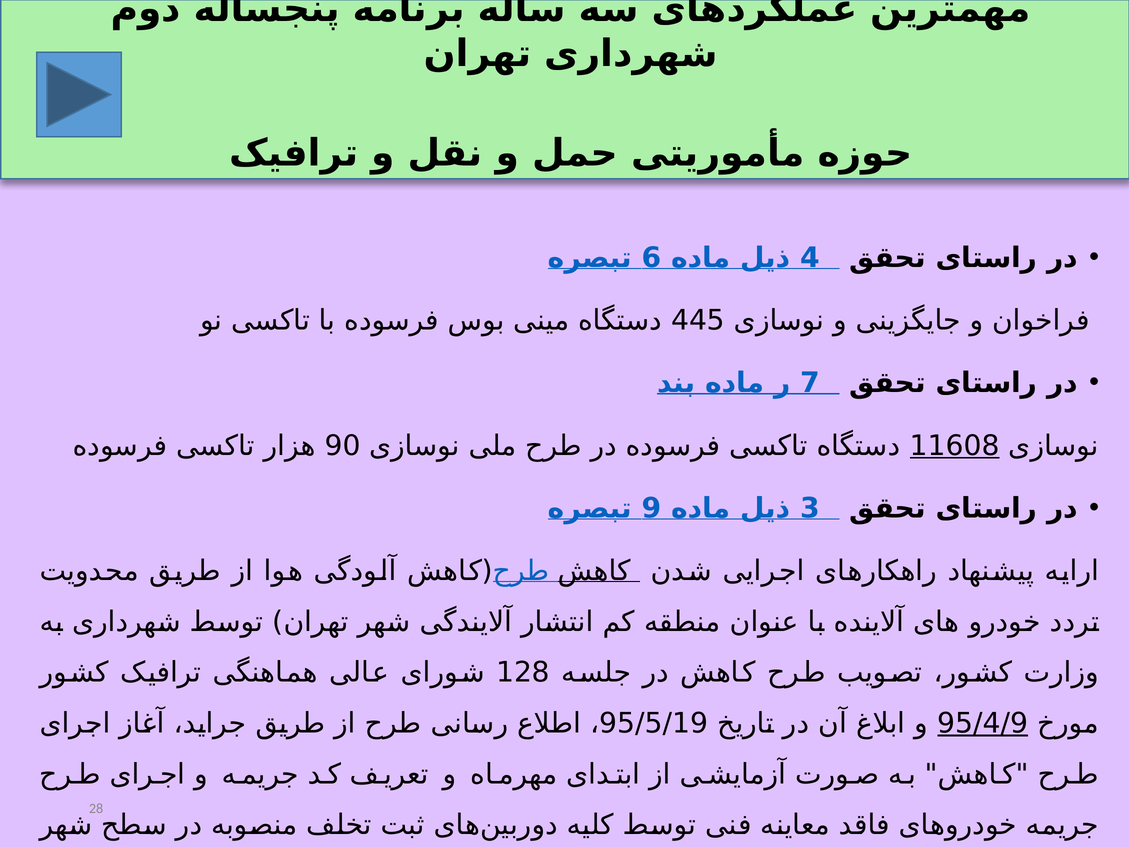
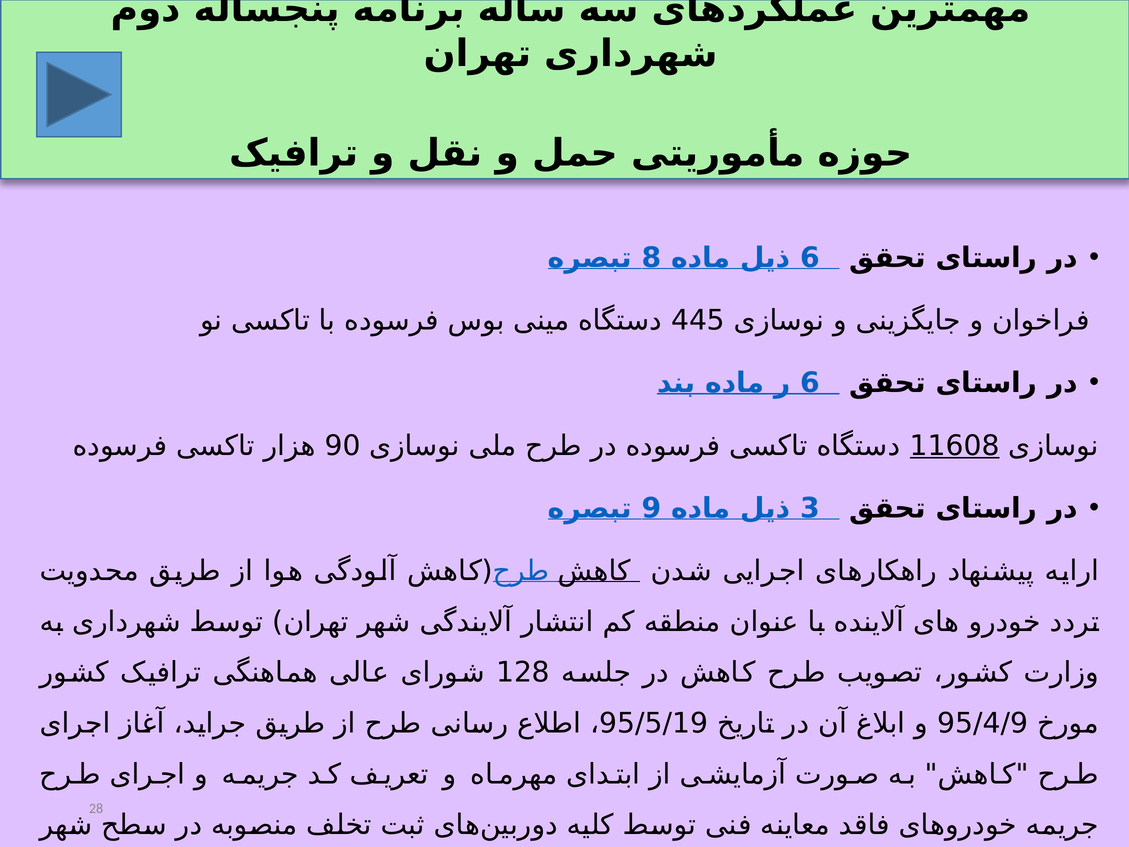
6: 6 -> 8 (652, 258)
4: 4 -> 6 (810, 258)
7: 7 -> 6 (810, 383)
95/4/9 underline: present -> none (983, 723)
